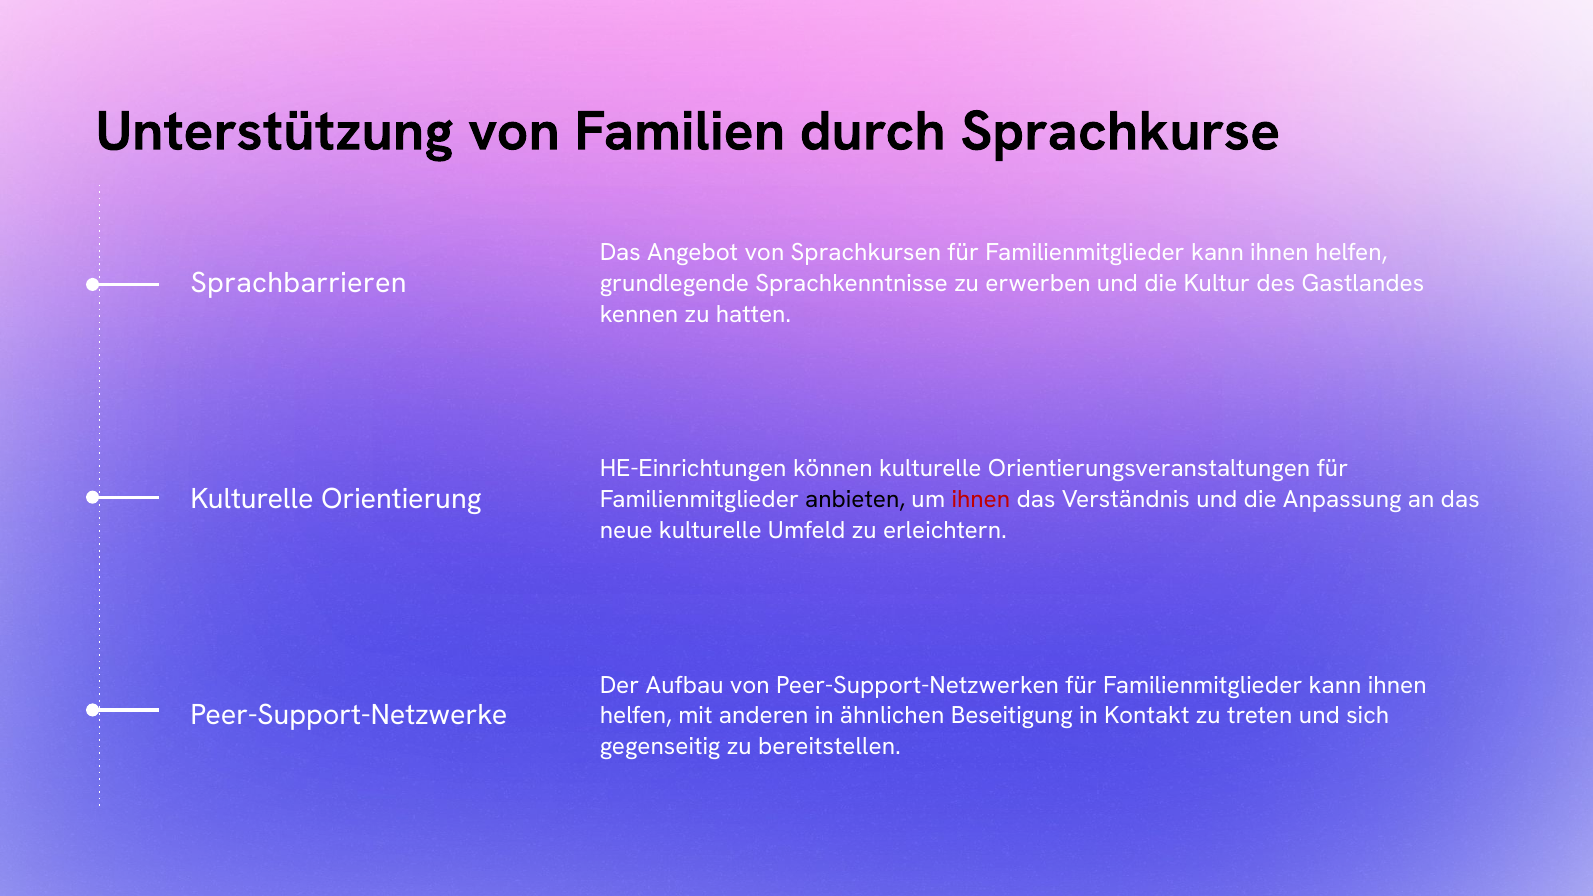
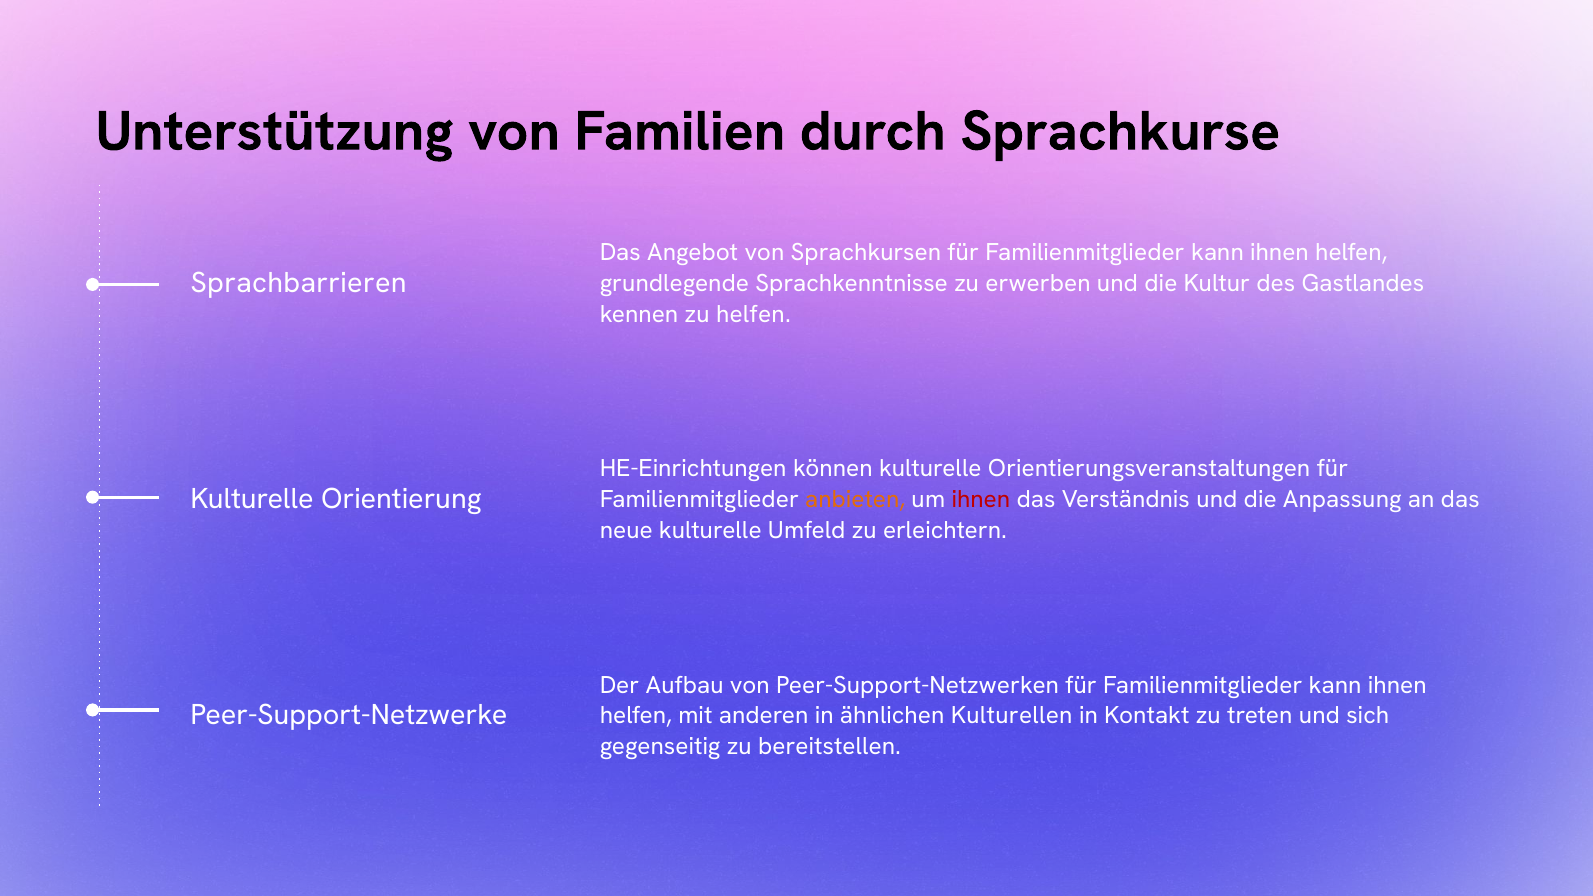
zu hatten: hatten -> helfen (753, 314)
anbieten colour: black -> orange (855, 500)
Beseitigung: Beseitigung -> Kulturellen (1012, 716)
